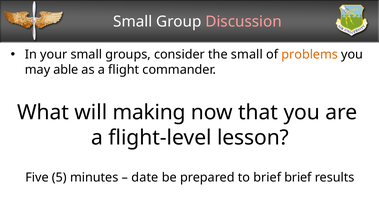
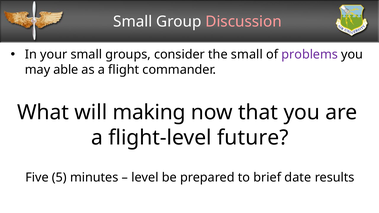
problems colour: orange -> purple (310, 55)
lesson: lesson -> future (253, 138)
date: date -> level (145, 178)
brief brief: brief -> date (298, 178)
